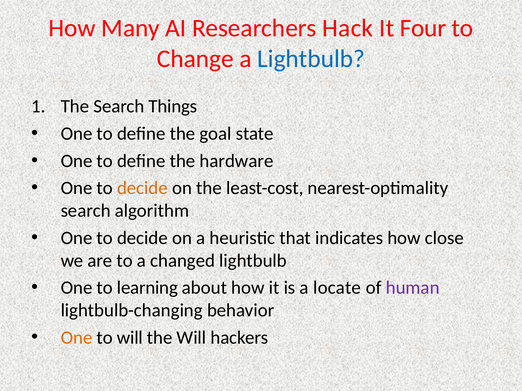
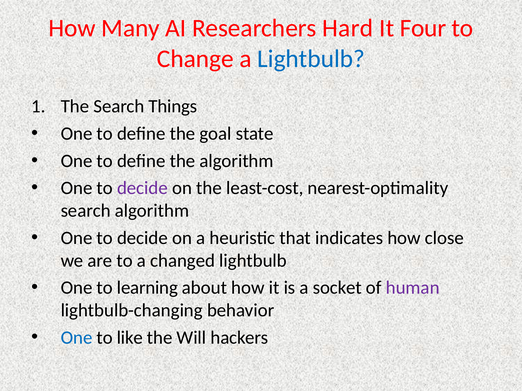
Hack: Hack -> Hard (348, 28)
the hardware: hardware -> algorithm (237, 161)
decide colour: orange -> purple (142, 188)
locate: locate -> socket (337, 288)
One colour: orange -> blue (77, 338)
to will: will -> like (130, 338)
